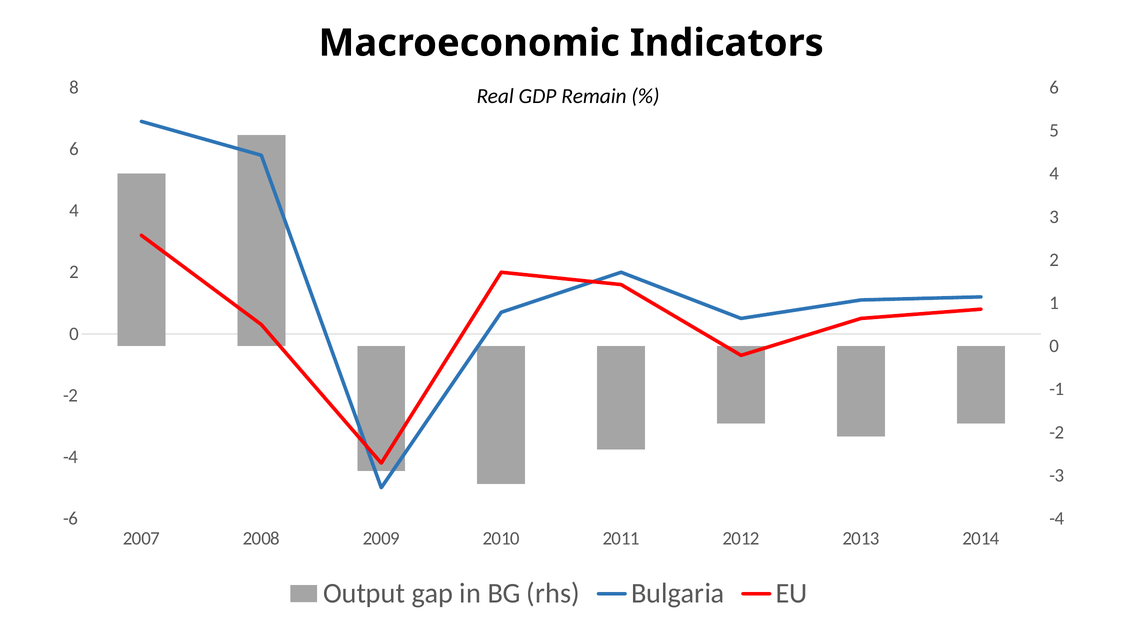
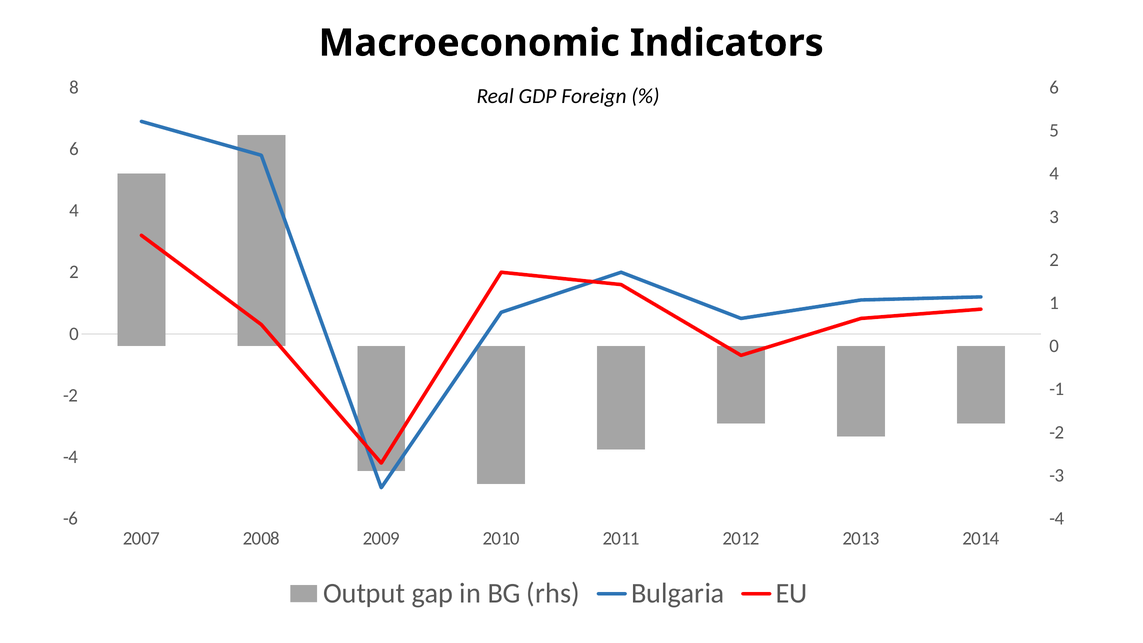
Remain: Remain -> Foreign (594, 96)
